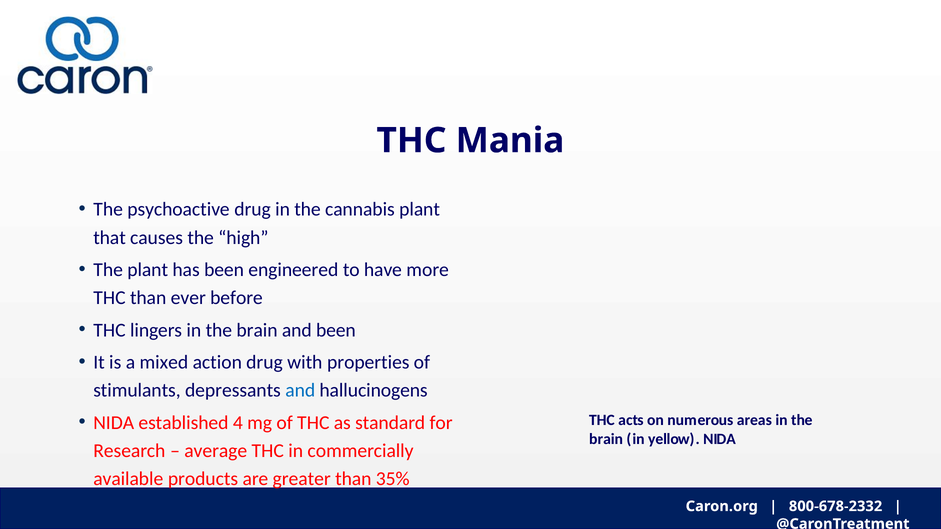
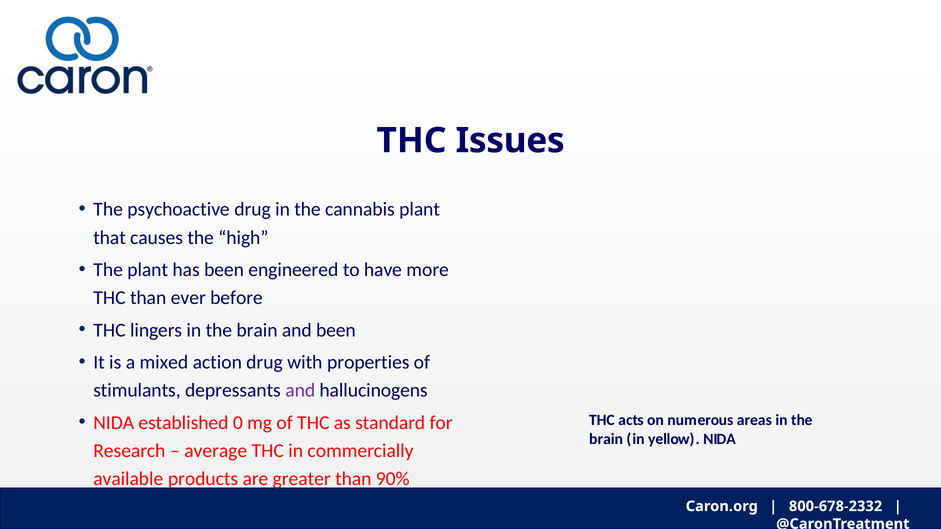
Mania: Mania -> Issues (510, 141)
and colour: blue -> purple (300, 391)
4: 4 -> 0 (238, 423)
35%: 35% -> 90% (393, 479)
